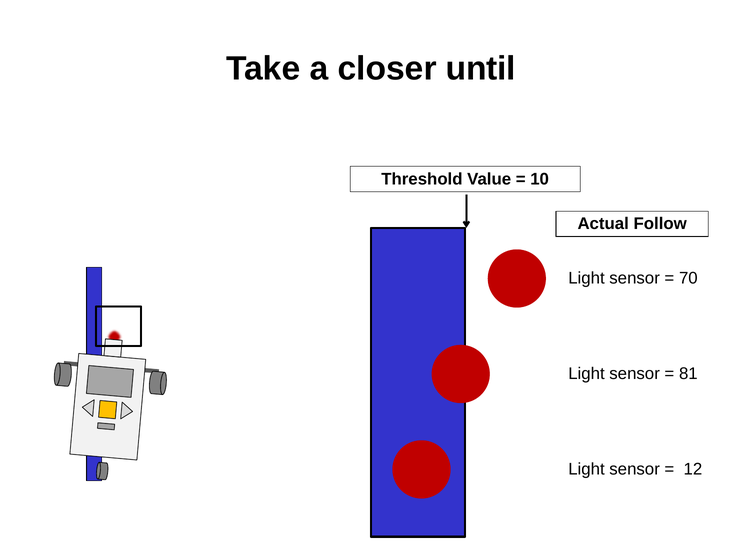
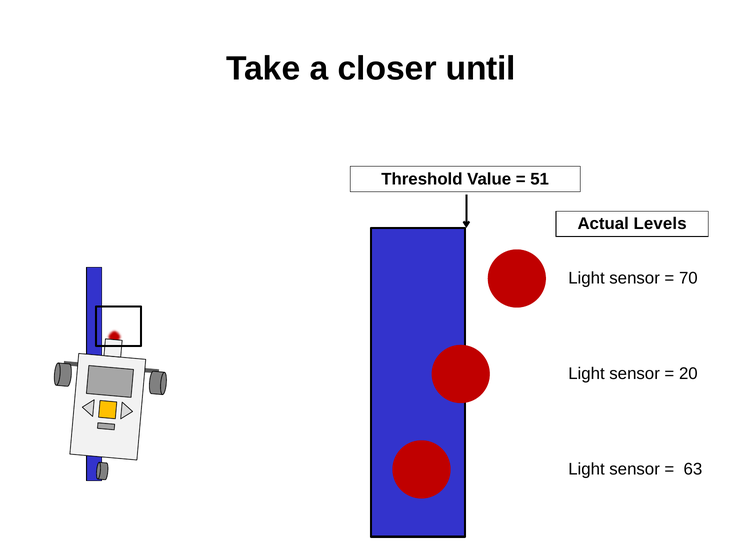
10: 10 -> 51 (540, 179)
Follow: Follow -> Levels (660, 224)
81: 81 -> 20 (688, 374)
12: 12 -> 63 (693, 469)
